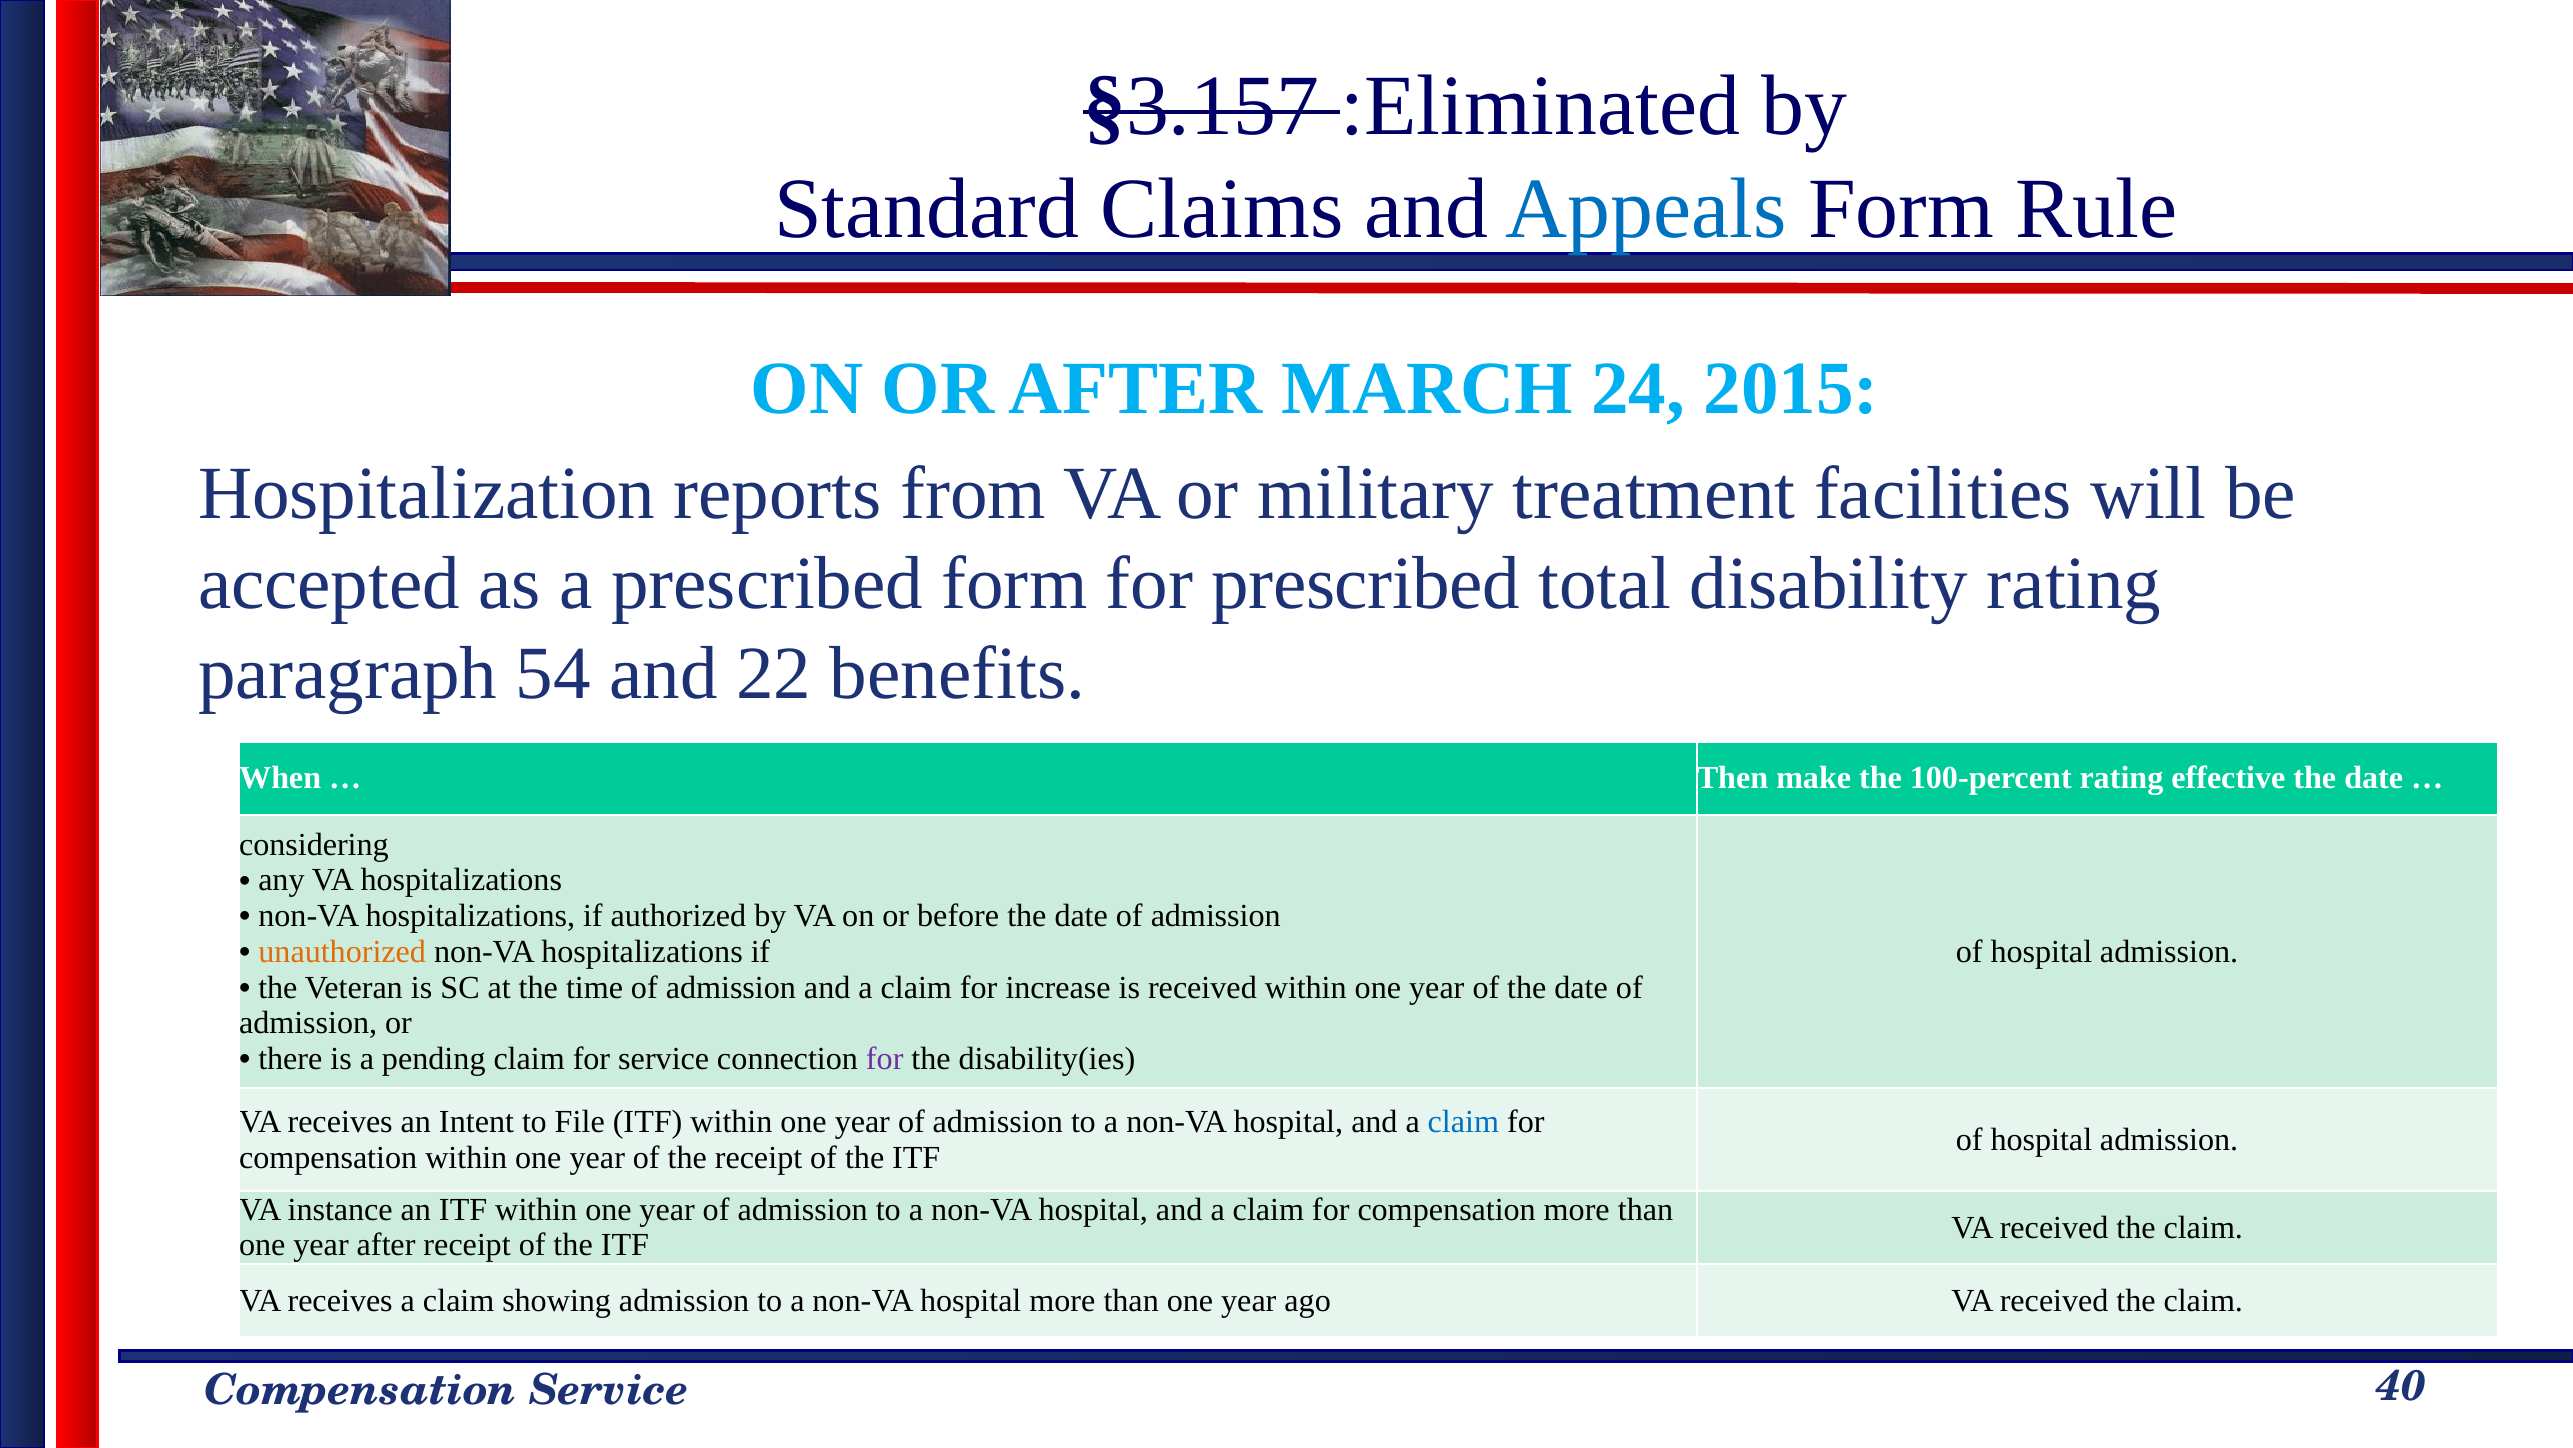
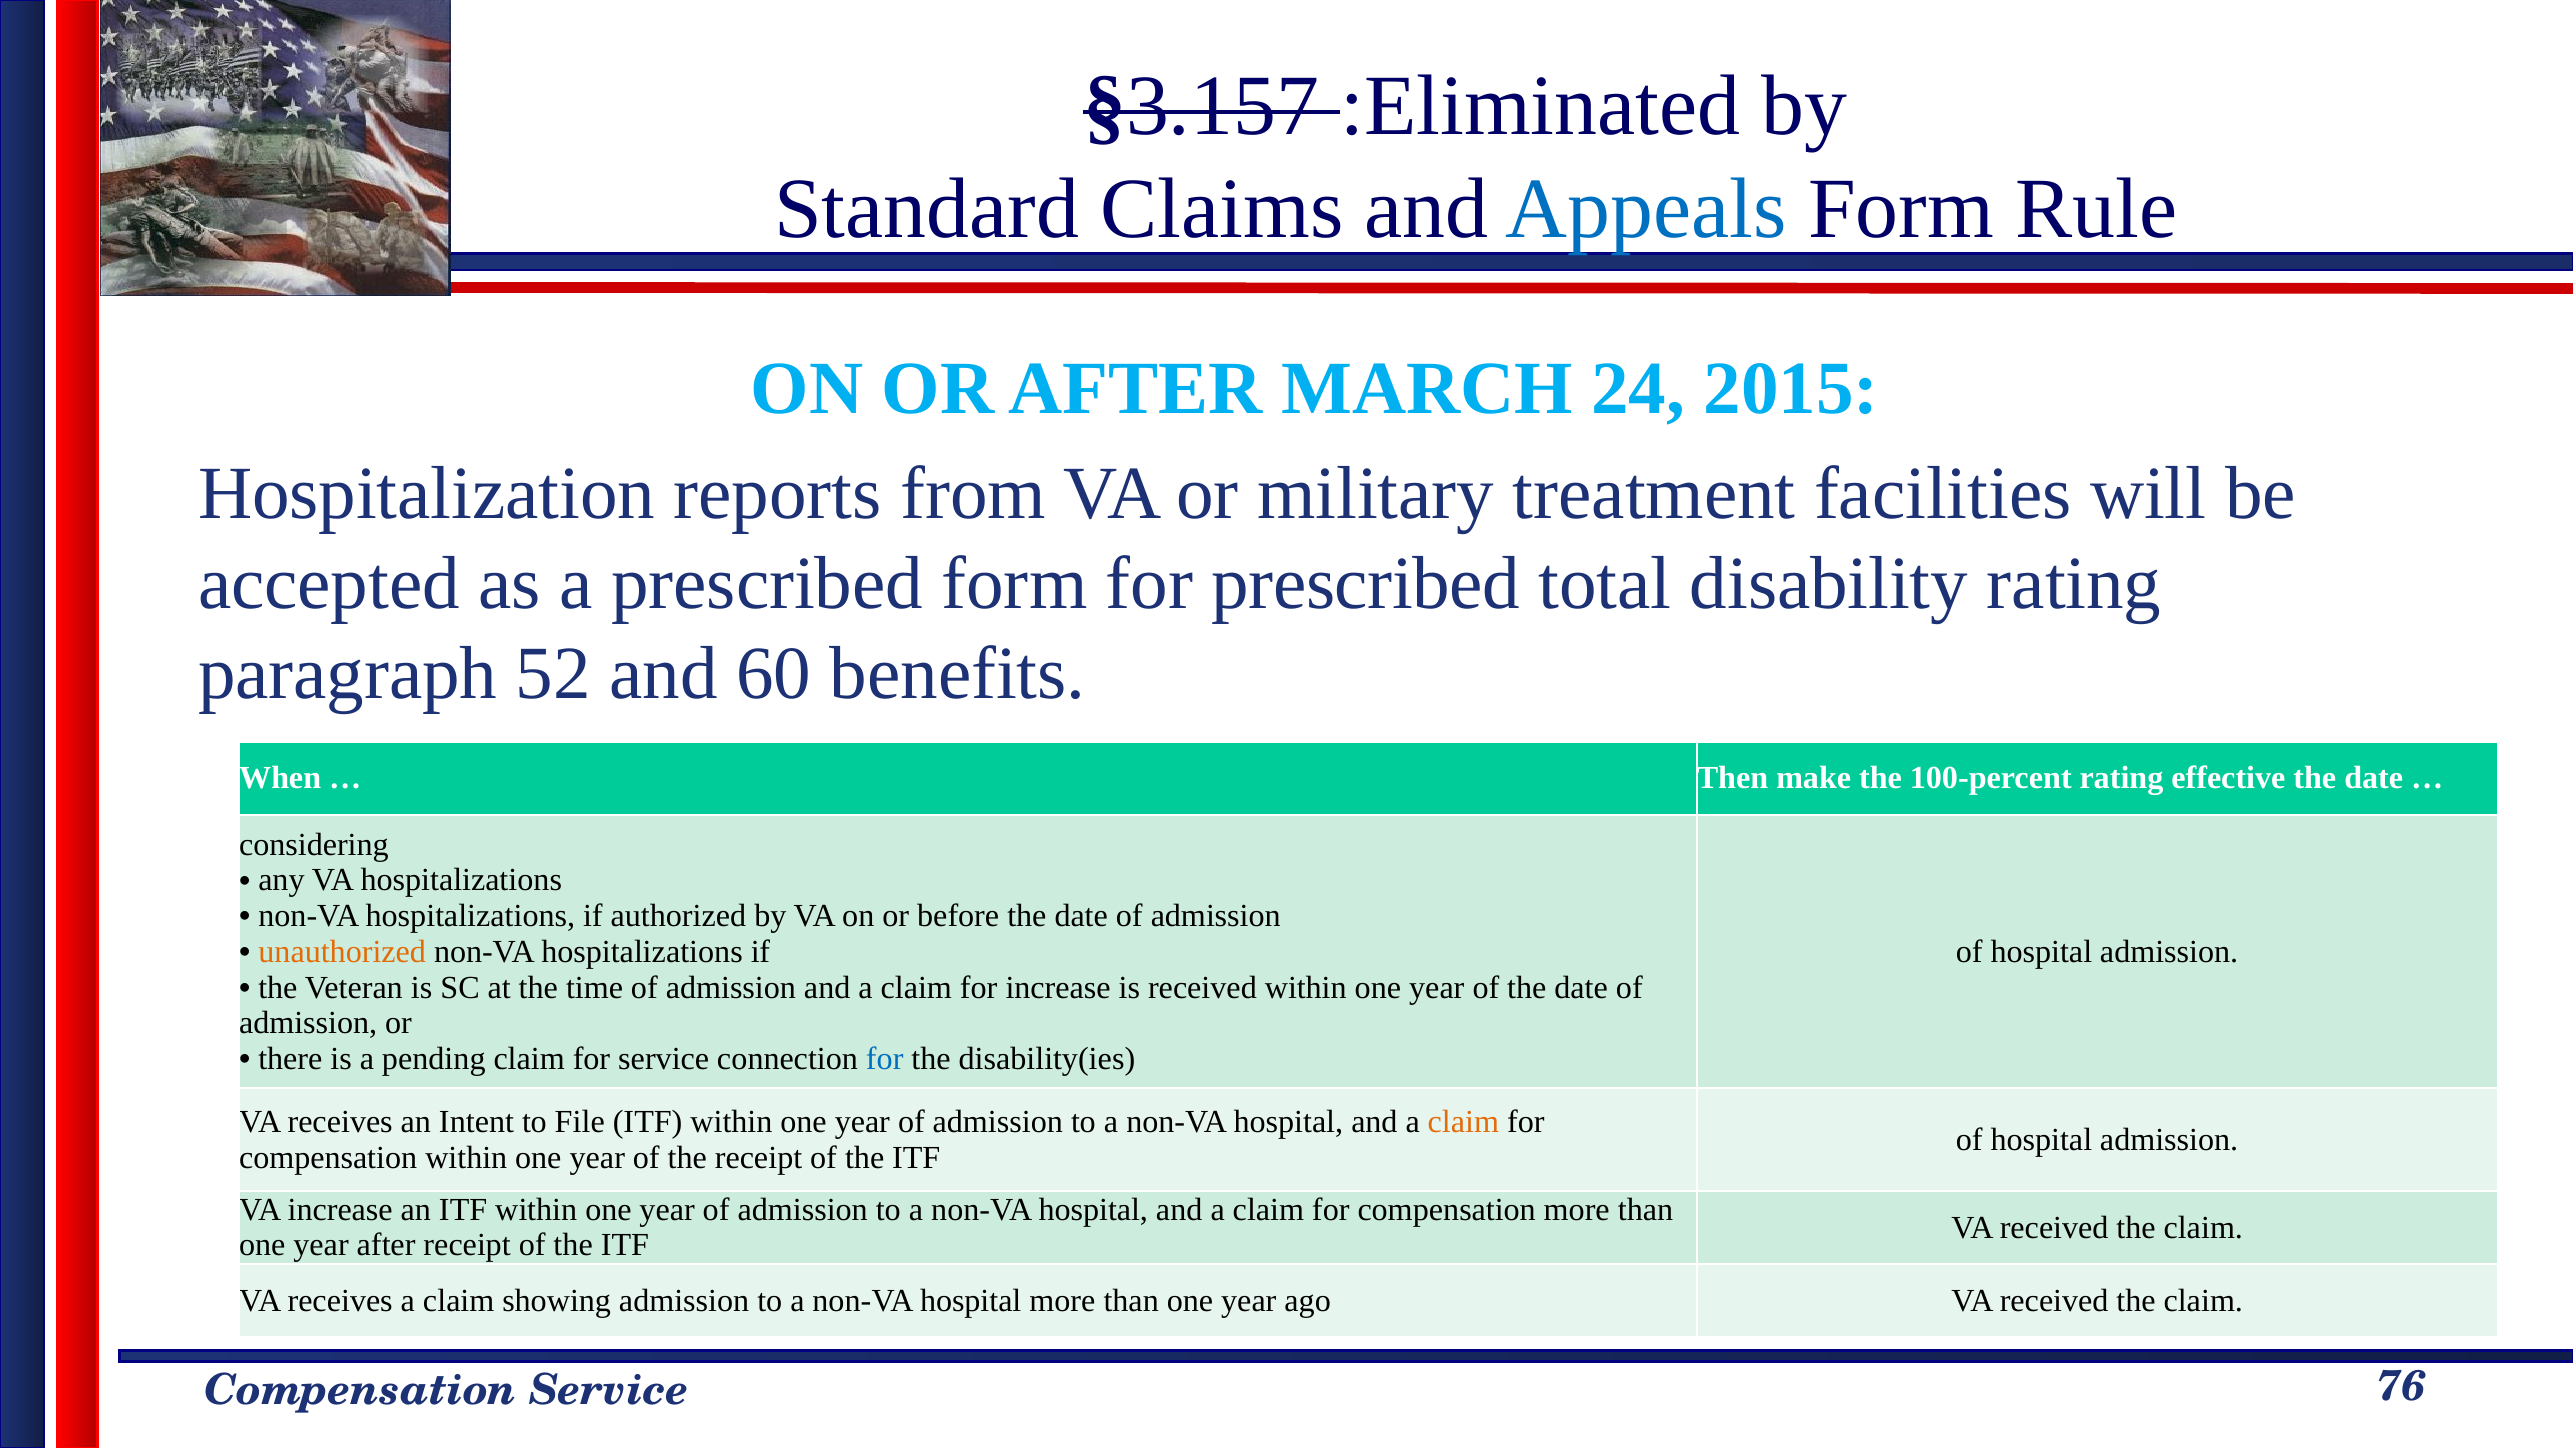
54: 54 -> 52 (553, 673)
22: 22 -> 60 (774, 673)
for colour: purple -> blue (885, 1058)
claim colour: blue -> orange (1463, 1121)
VA instance: instance -> increase (340, 1209)
40: 40 -> 76 (2402, 1386)
